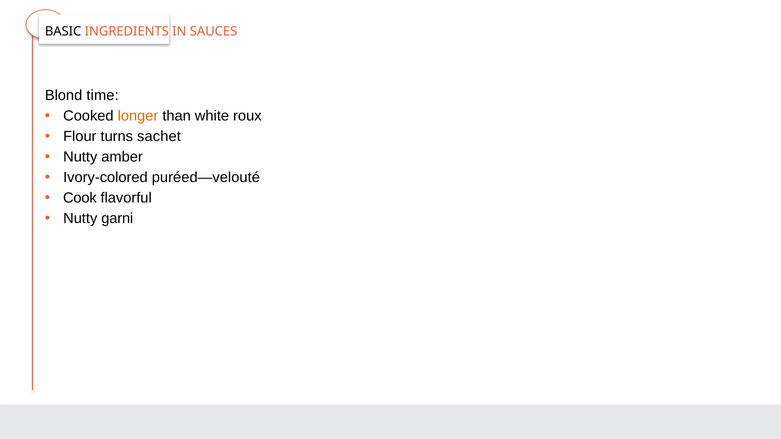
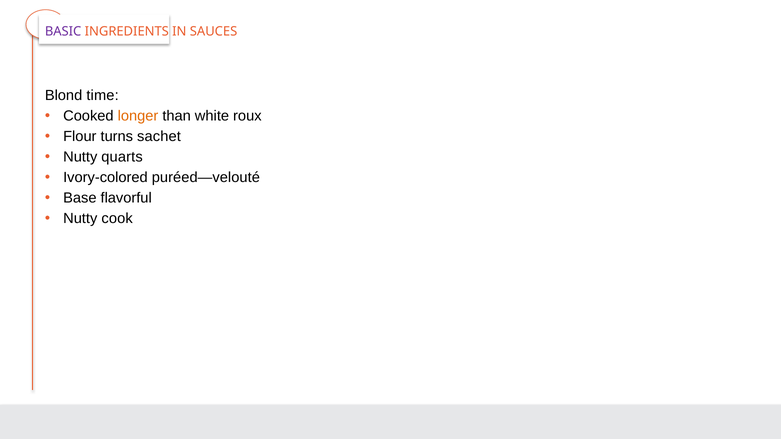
BASIC colour: black -> purple (63, 31)
amber: amber -> quarts (122, 157)
Cook: Cook -> Base (80, 198)
garni: garni -> cook (117, 219)
